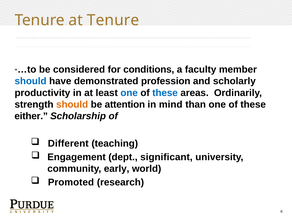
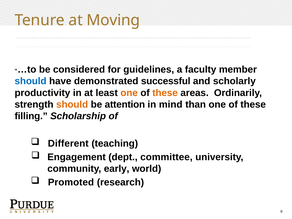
at Tenure: Tenure -> Moving (113, 20)
conditions: conditions -> guidelines (149, 69)
profession: profession -> successful (166, 81)
one colour: blue -> orange (129, 93)
these colour: blue -> orange (165, 93)
either: either -> filling (31, 116)
significant: significant -> committee (166, 157)
